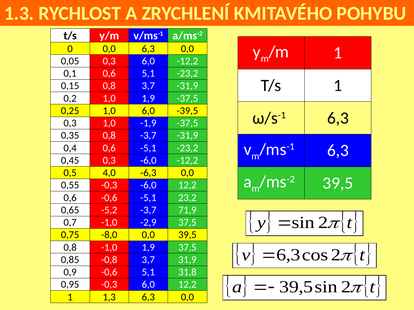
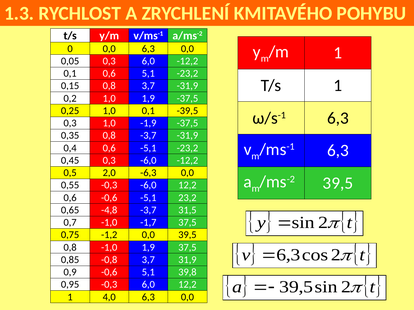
1,0 6,0: 6,0 -> 0,1 (148, 111)
4,0: 4,0 -> 2,0 (109, 173)
-5,2: -5,2 -> -4,8 (109, 210)
71,9: 71,9 -> 31,5 (187, 210)
-2,9: -2,9 -> -1,7 (148, 223)
-8,0: -8,0 -> -1,2 (109, 235)
31,8: 31,8 -> 39,8 (187, 273)
1,3: 1,3 -> 4,0 (109, 297)
